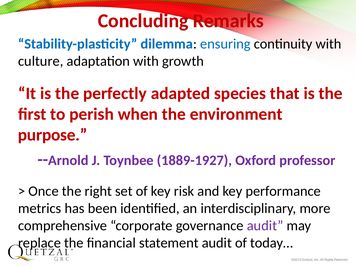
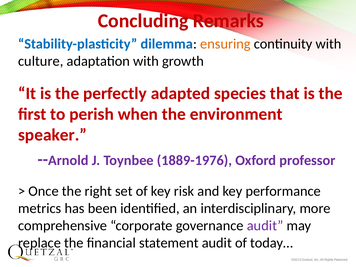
ensuring colour: blue -> orange (225, 44)
purpose: purpose -> speaker (53, 135)
1889-1927: 1889-1927 -> 1889-1976 (194, 160)
